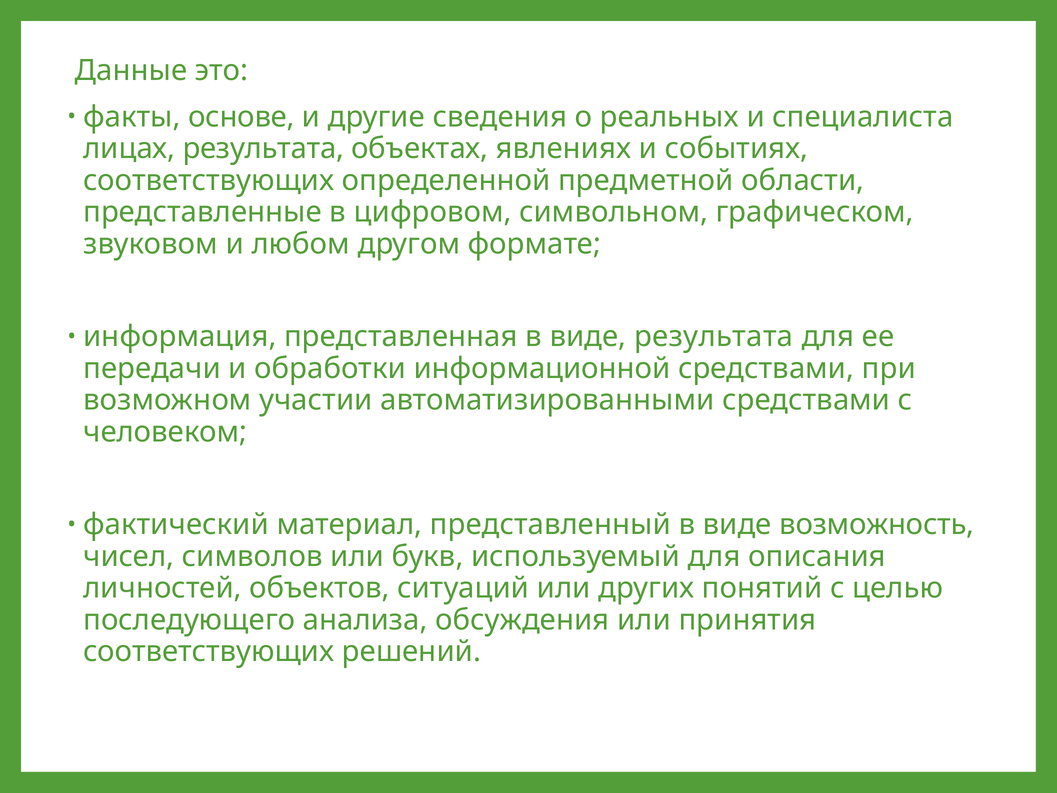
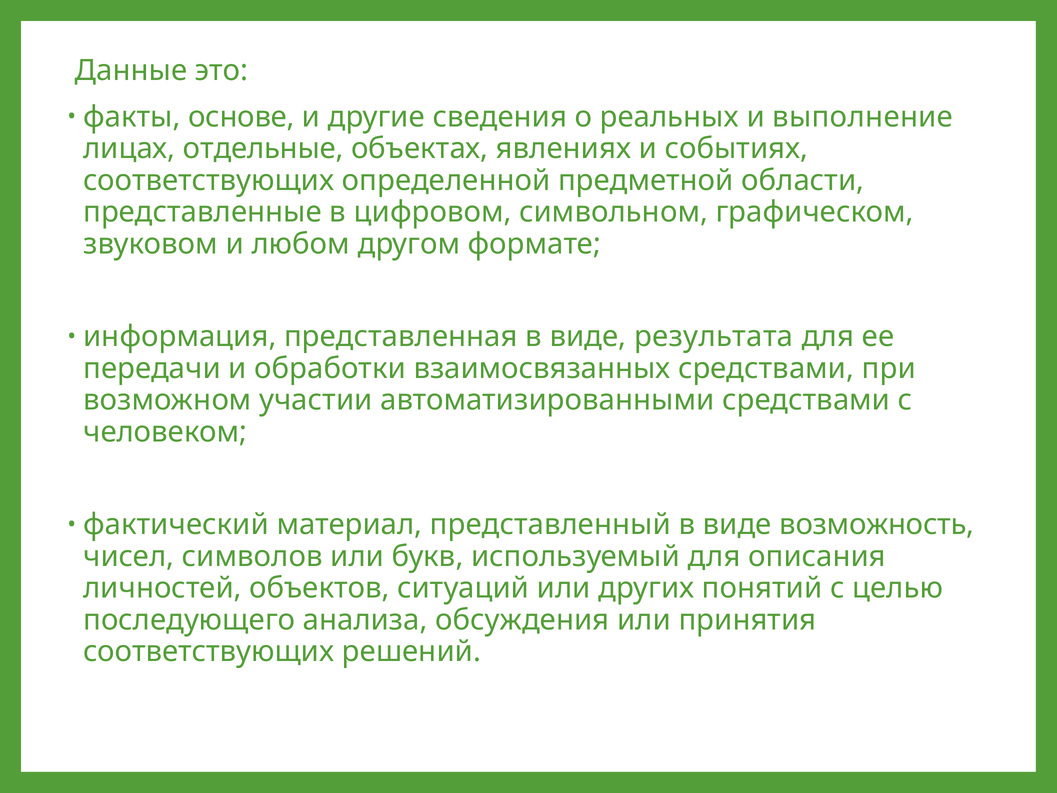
специалиста: специалиста -> выполнение (863, 117)
лицах результата: результата -> отдельные (263, 149)
информационной: информационной -> взаимосвязанных (542, 368)
